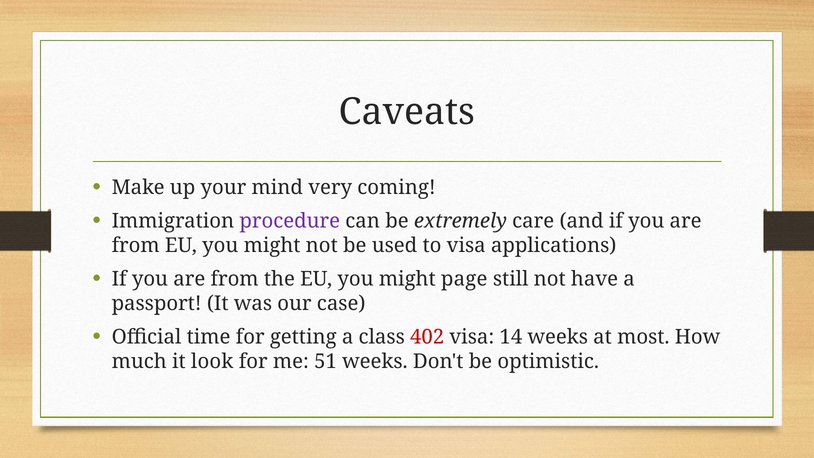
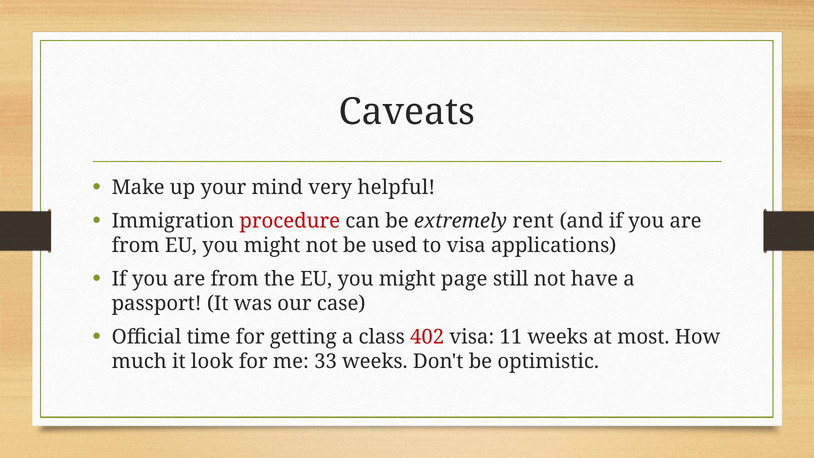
coming: coming -> helpful (396, 187)
procedure colour: purple -> red (290, 221)
care: care -> rent (533, 221)
14: 14 -> 11 (511, 337)
51: 51 -> 33 (326, 361)
